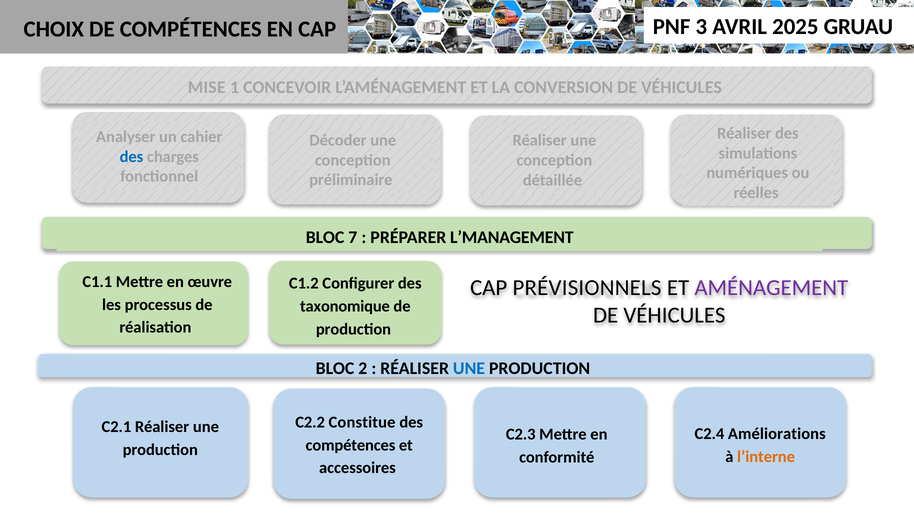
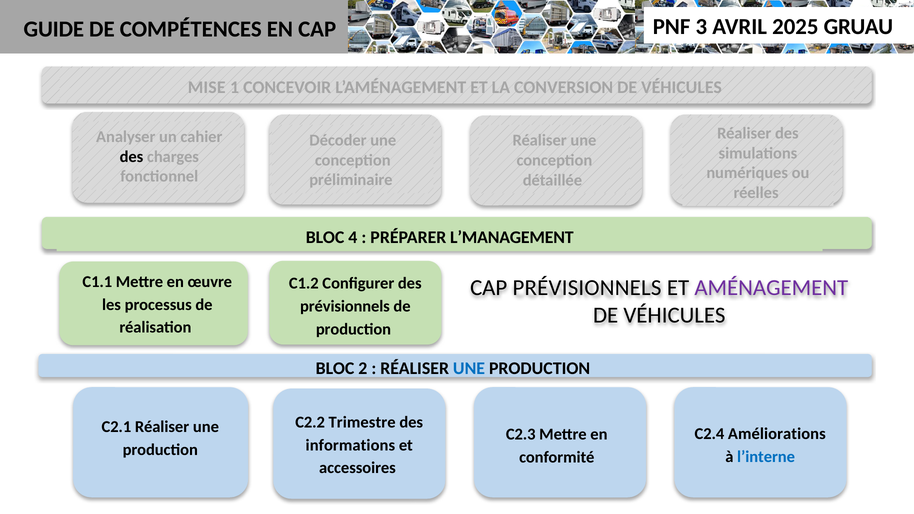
CHOIX: CHOIX -> GUIDE (54, 29)
des colour: blue -> black (131, 157)
7: 7 -> 4 (353, 237)
taxonomique: taxonomique -> prévisionnels (345, 306)
Constitue: Constitue -> Trimestre (362, 423)
compétences: compétences -> informations (350, 445)
l’interne colour: orange -> blue (766, 457)
